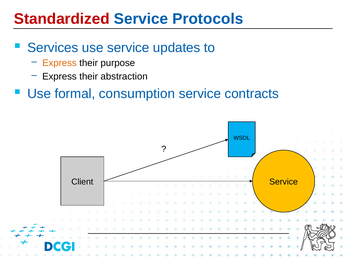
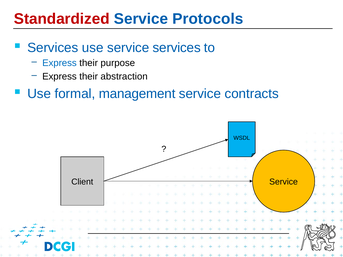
service updates: updates -> services (177, 48)
Express colour: orange -> blue (59, 63)
consumption: consumption -> management (137, 94)
